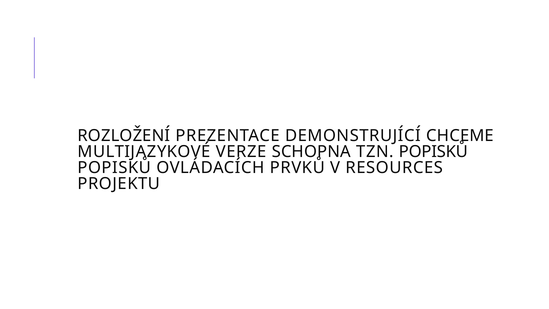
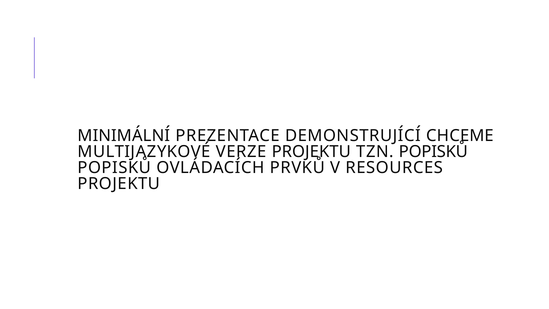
ROZLOŽENÍ: ROZLOŽENÍ -> MINIMÁLNÍ (124, 136)
VERZE SCHOPNA: SCHOPNA -> PROJEKTU (311, 152)
